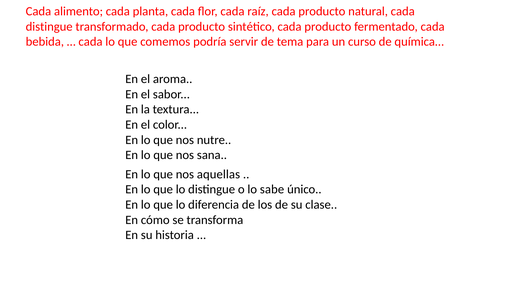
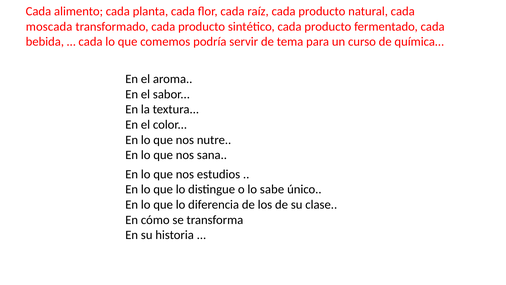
distingue: distingue -> moscada (49, 27)
aquellas: aquellas -> estudios (219, 174)
